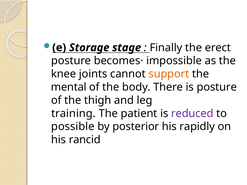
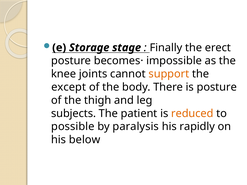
mental: mental -> except (69, 87)
training: training -> subjects (74, 114)
reduced colour: purple -> orange (192, 114)
posterior: posterior -> paralysis (136, 127)
rancid: rancid -> below (85, 140)
